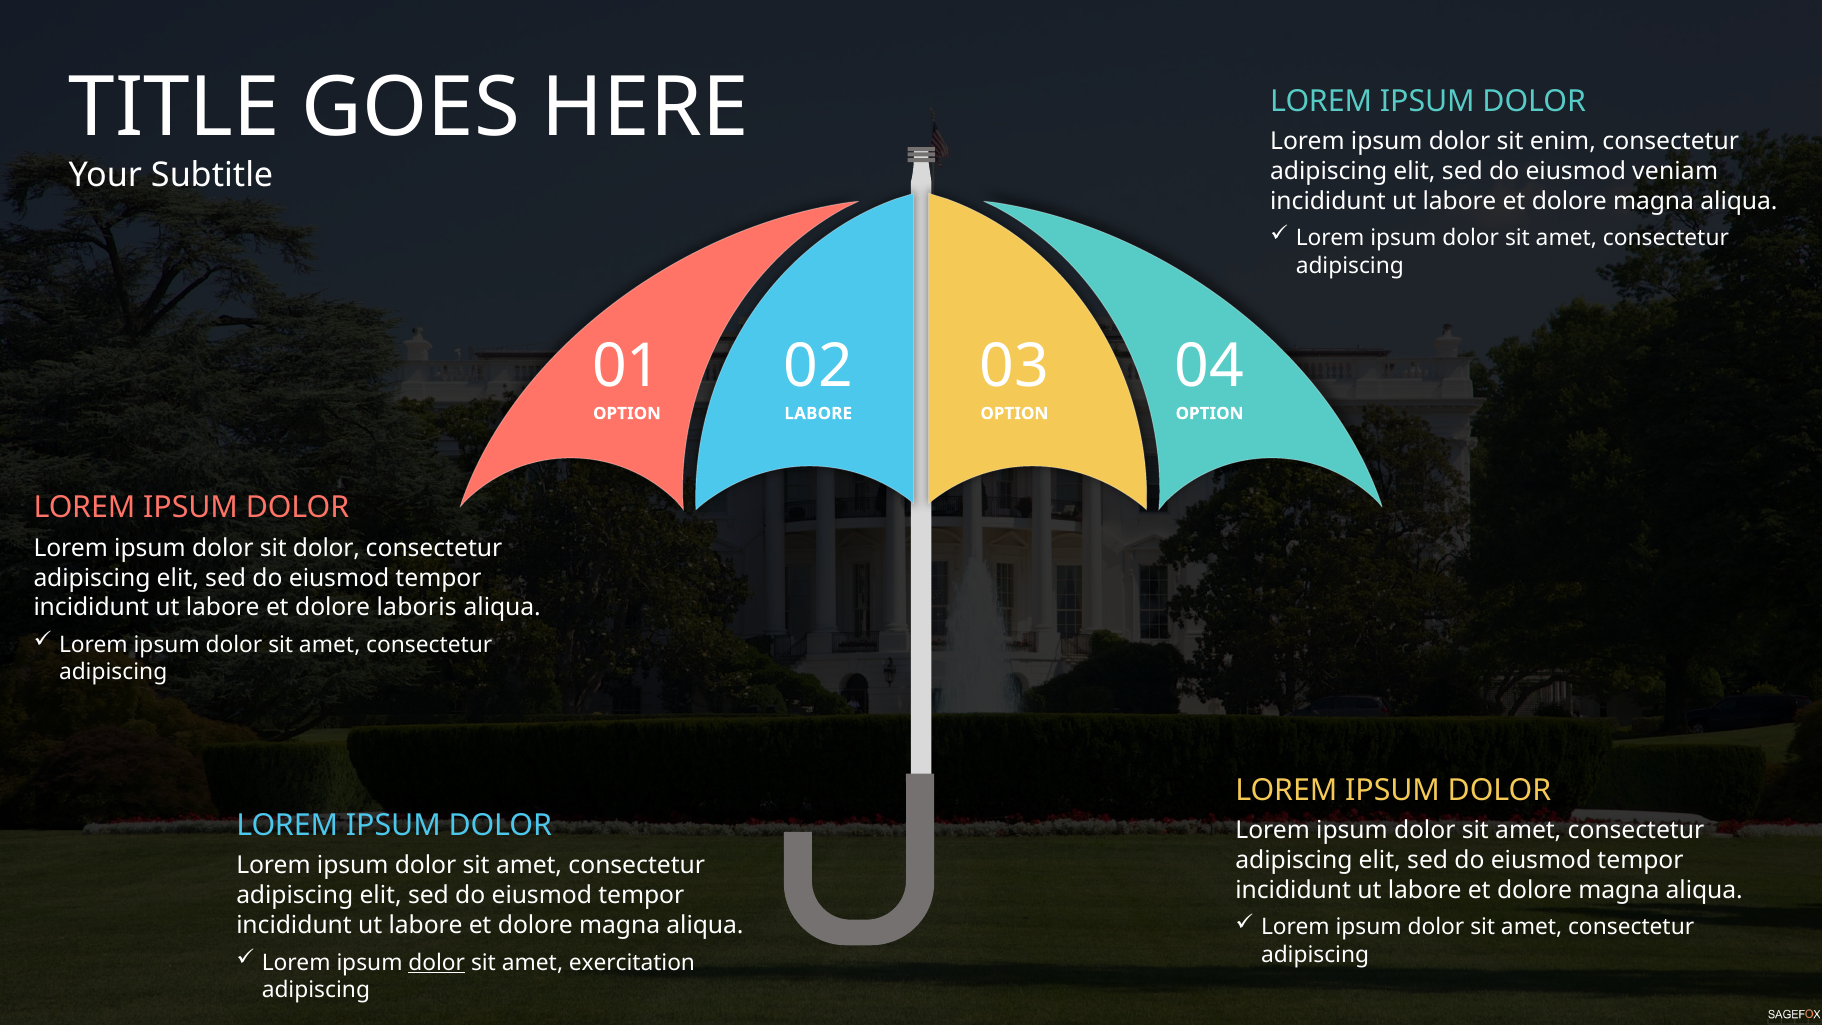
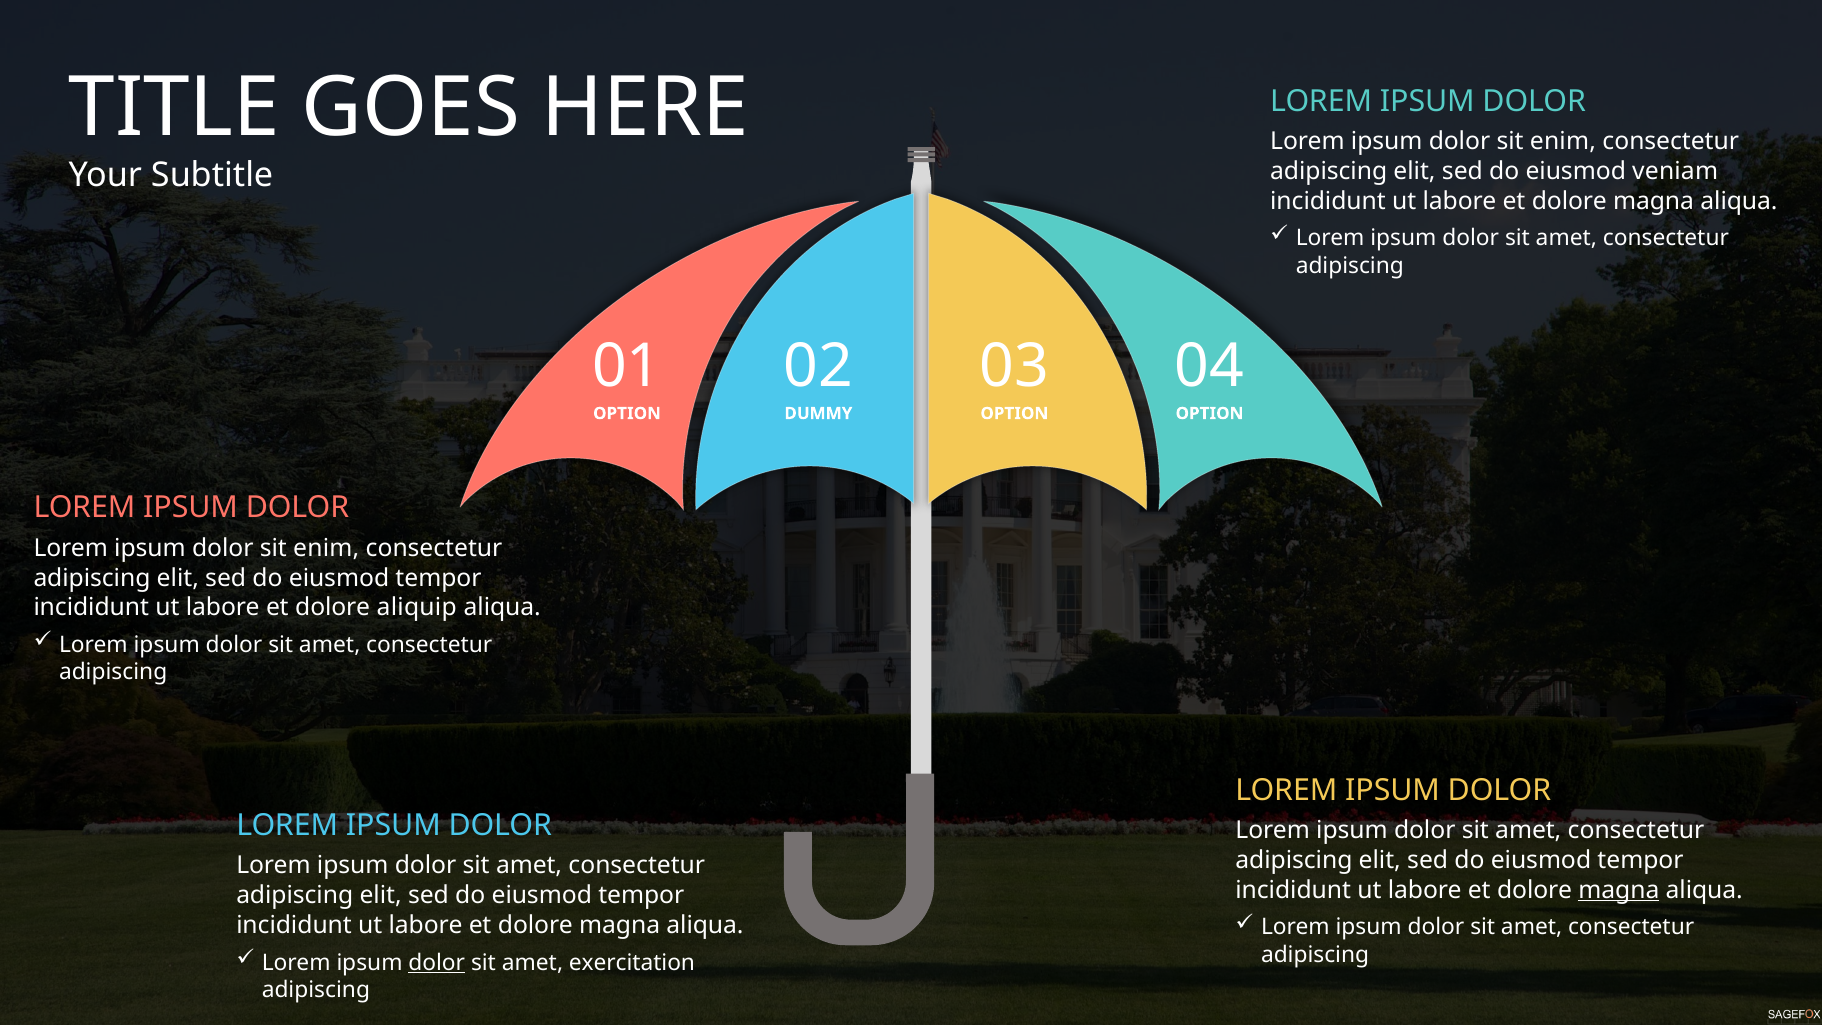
LABORE: LABORE -> DUMMY (818, 413)
dolor: dolor -> enim (326, 548)
laboris: laboris -> aliquip (417, 607)
magna underline: none -> present (1619, 890)
